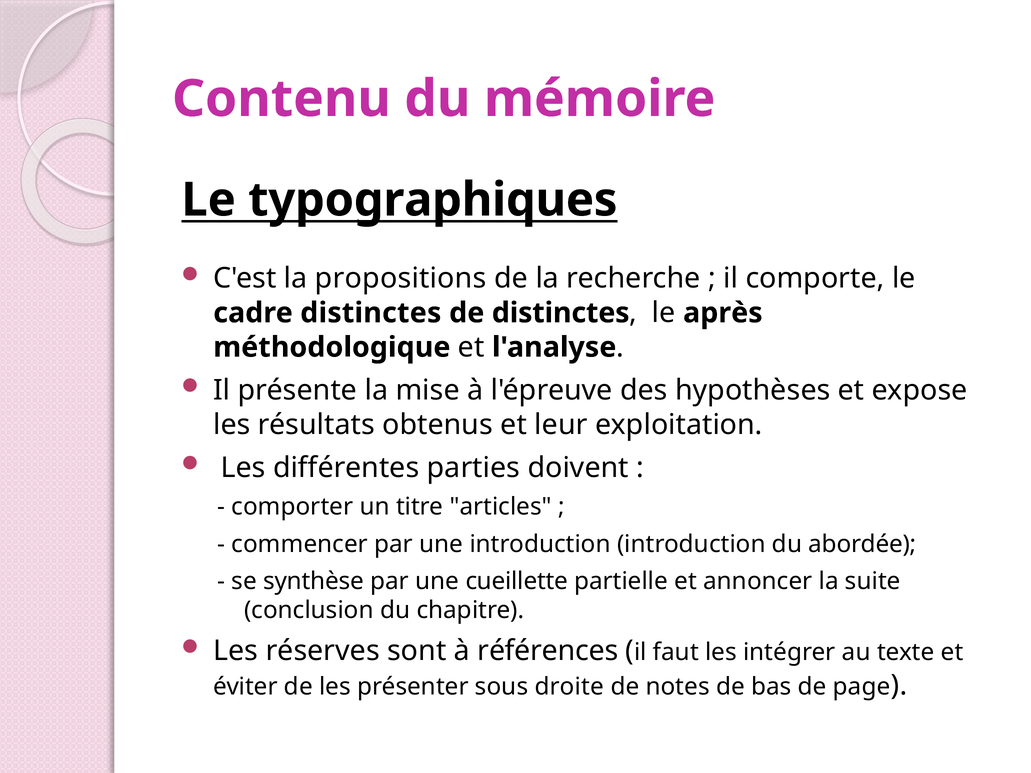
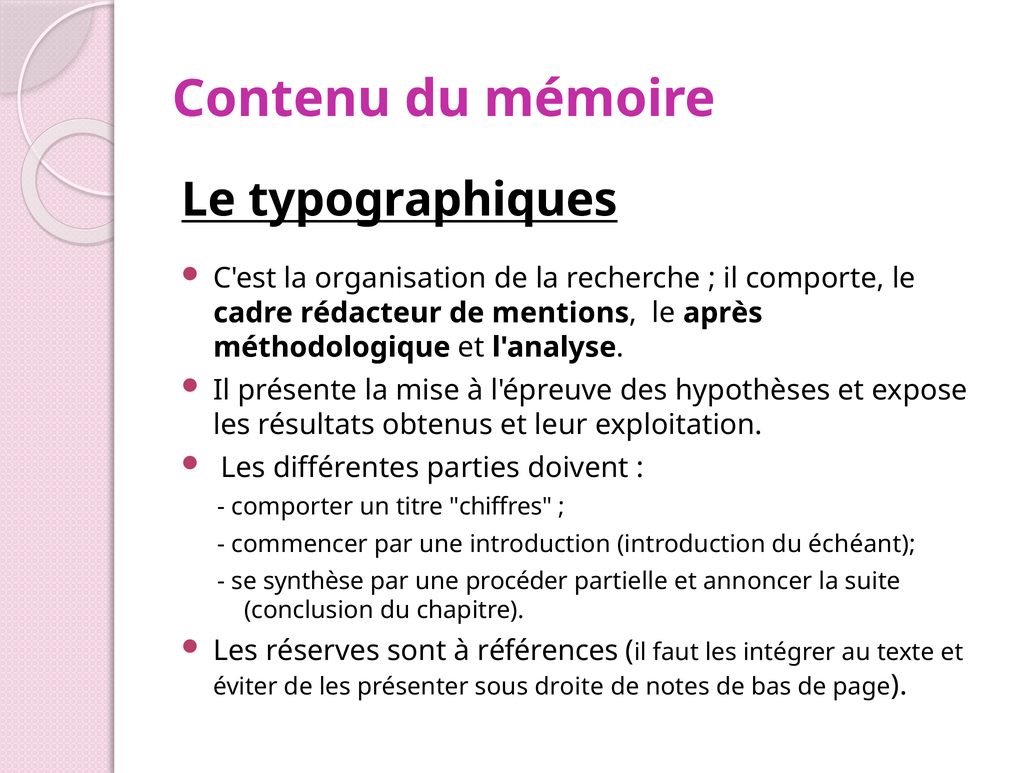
propositions: propositions -> organisation (401, 279)
cadre distinctes: distinctes -> rédacteur (371, 313)
de distinctes: distinctes -> mentions (560, 313)
articles: articles -> chiffres (501, 507)
abordée: abordée -> échéant (862, 544)
cueillette: cueillette -> procéder (517, 581)
